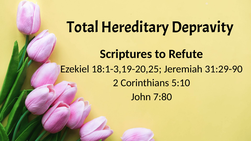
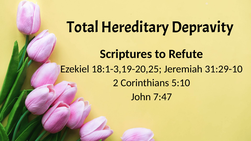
31:29-90: 31:29-90 -> 31:29-10 (224, 69)
7:80: 7:80 -> 7:47 (163, 97)
